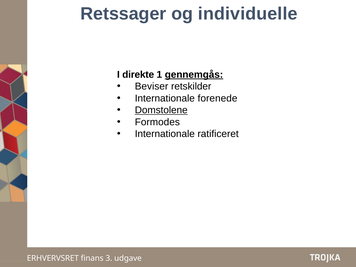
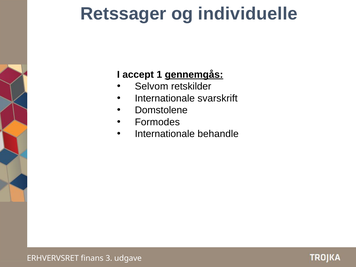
direkte: direkte -> accept (138, 75)
Beviser: Beviser -> Selvom (152, 86)
forenede: forenede -> svarskrift (218, 98)
Domstolene underline: present -> none (161, 110)
ratificeret: ratificeret -> behandle (218, 134)
